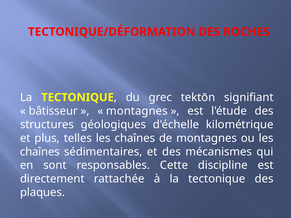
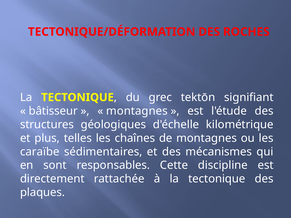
chaînes: chaînes -> caraïbe (40, 152)
